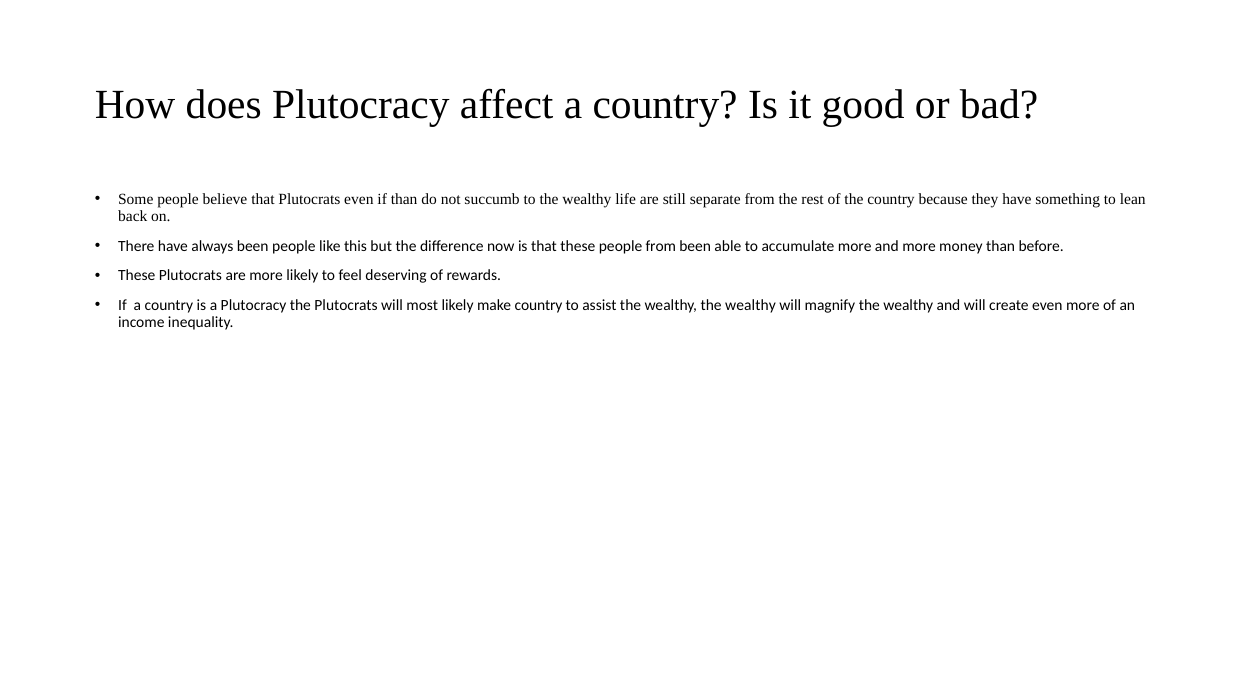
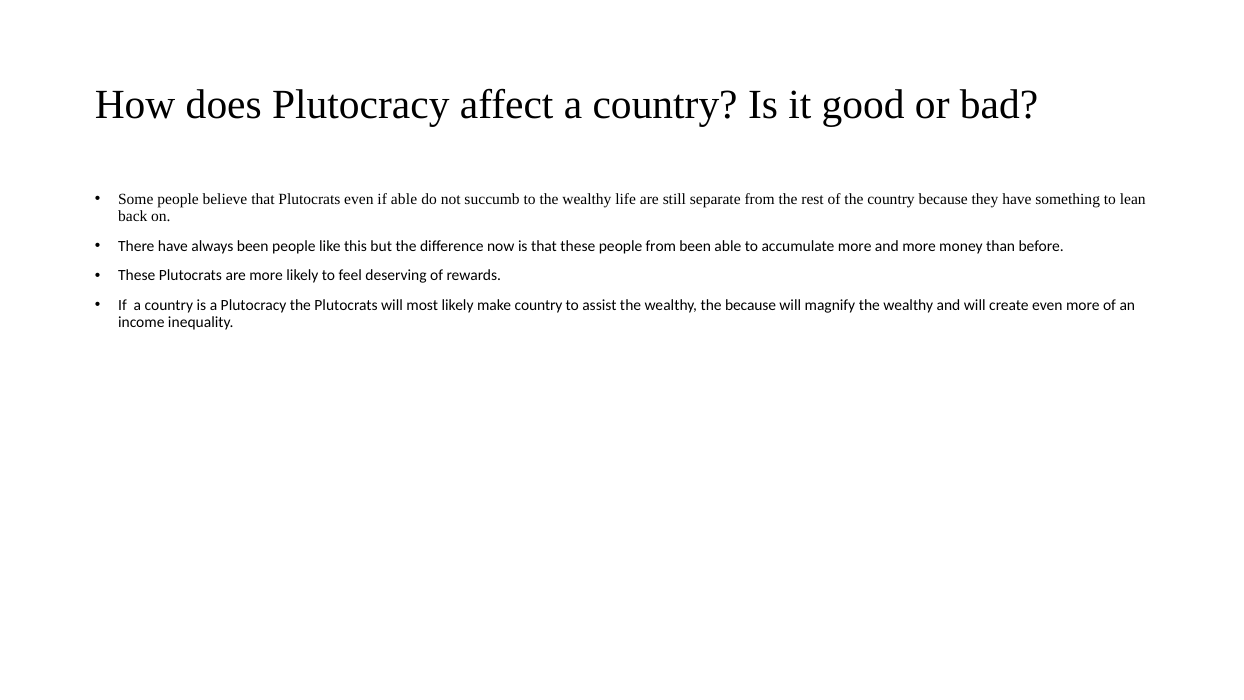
if than: than -> able (404, 199)
wealthy the wealthy: wealthy -> because (751, 305)
